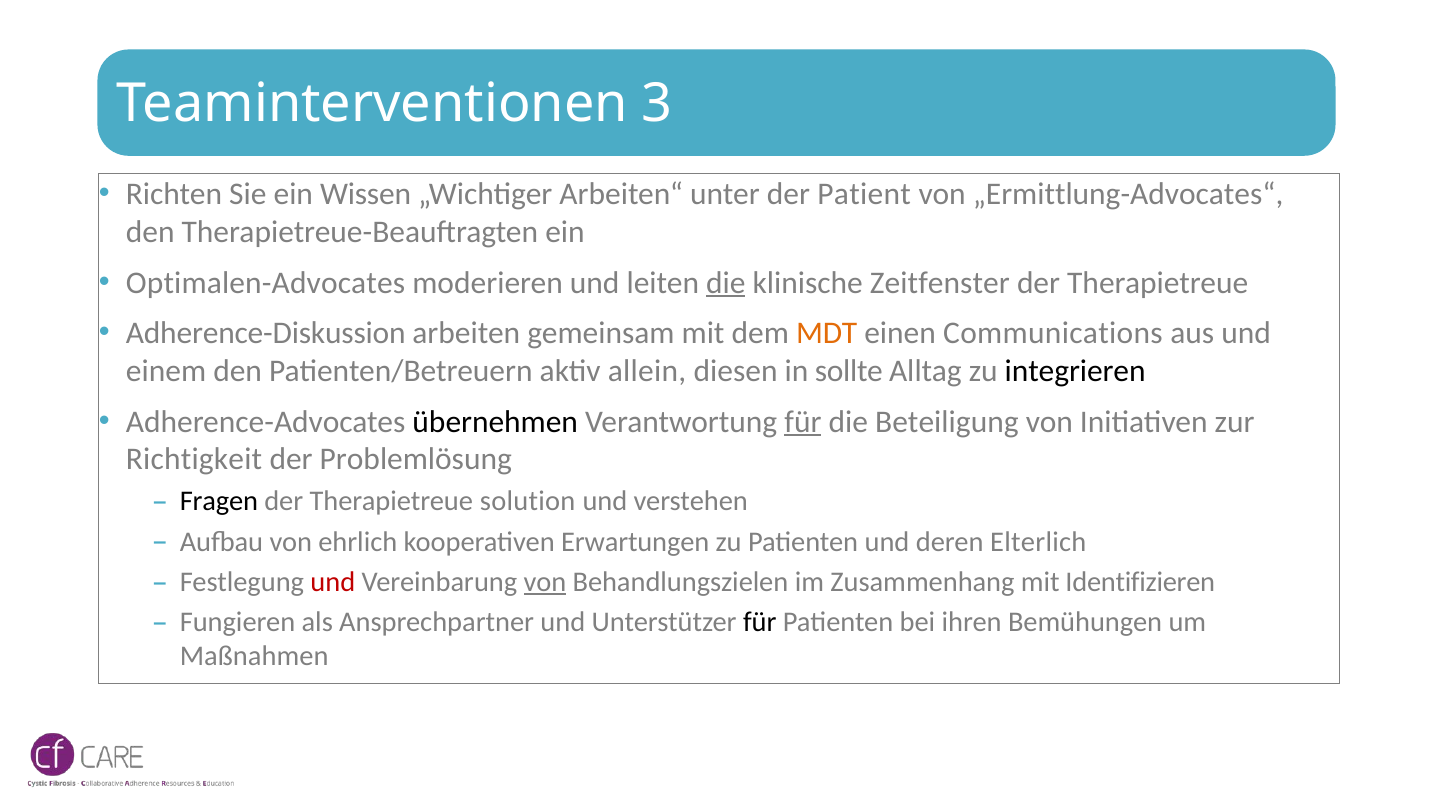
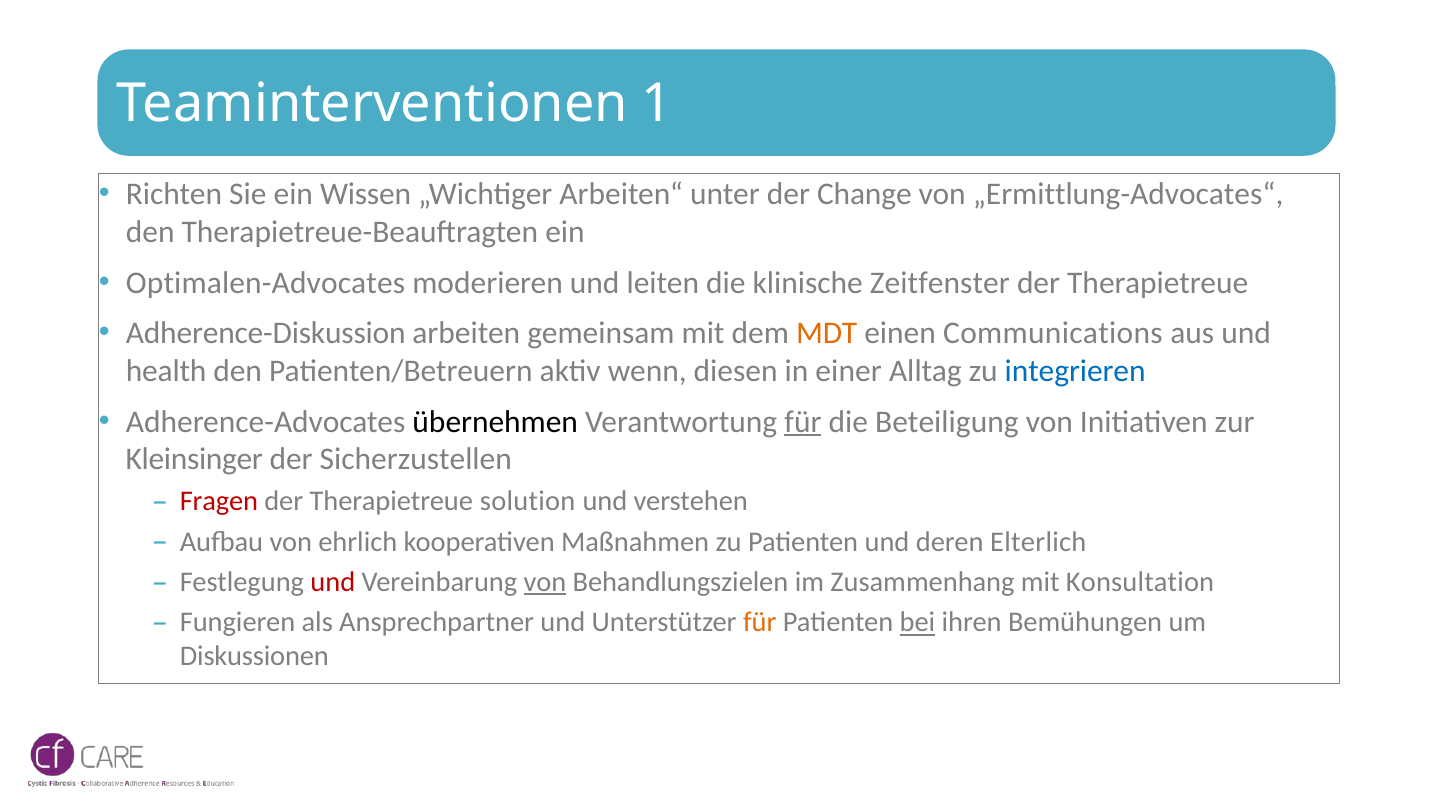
3: 3 -> 1 (657, 104)
Patient: Patient -> Change (864, 195)
die underline: present -> none (726, 283)
einem: einem -> health (166, 371)
allein: allein -> wenn (647, 371)
sollte: sollte -> einer (849, 371)
integrieren colour: black -> blue (1075, 371)
Richtigkeit: Richtigkeit -> Kleinsinger (194, 459)
Problemlösung: Problemlösung -> Sicherzustellen (416, 459)
Fragen colour: black -> red (219, 501)
Erwartungen: Erwartungen -> Maßnahmen (635, 542)
Identifizieren: Identifizieren -> Konsultation (1140, 582)
für colour: black -> orange (760, 623)
bei underline: none -> present (917, 623)
Maßnahmen: Maßnahmen -> Diskussionen (254, 657)
